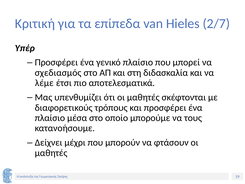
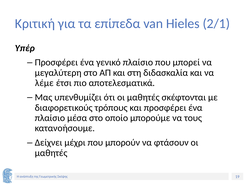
2/7: 2/7 -> 2/1 (216, 24)
σχεδιασμός: σχεδιασμός -> μεγαλύτερη (58, 73)
